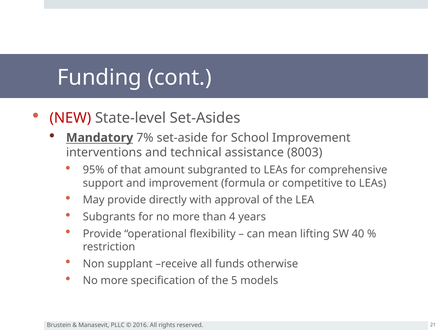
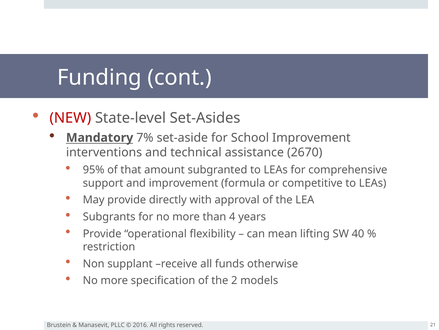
8003: 8003 -> 2670 (305, 152)
5: 5 -> 2 (234, 280)
